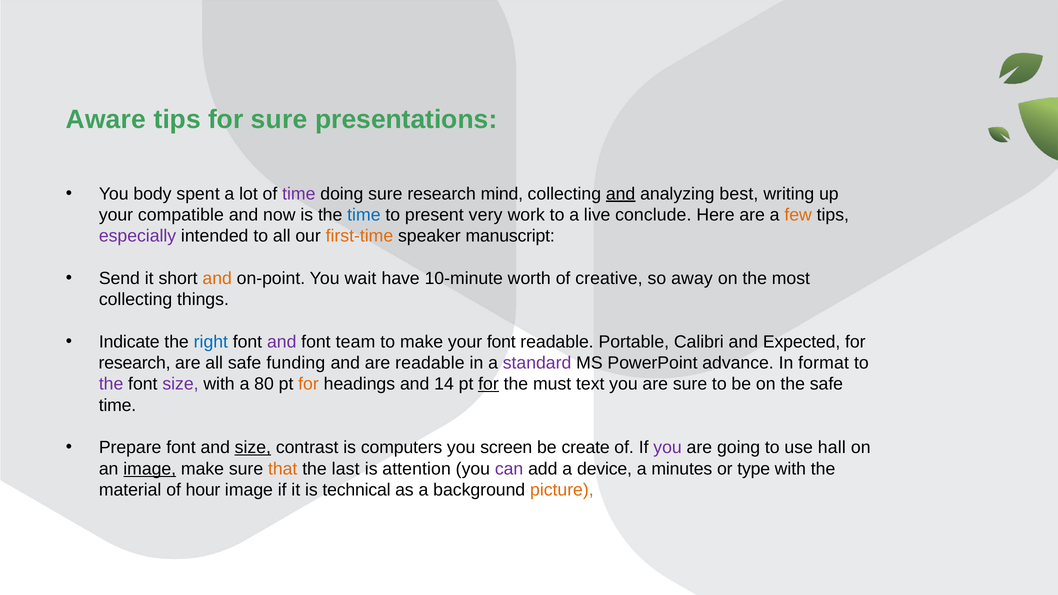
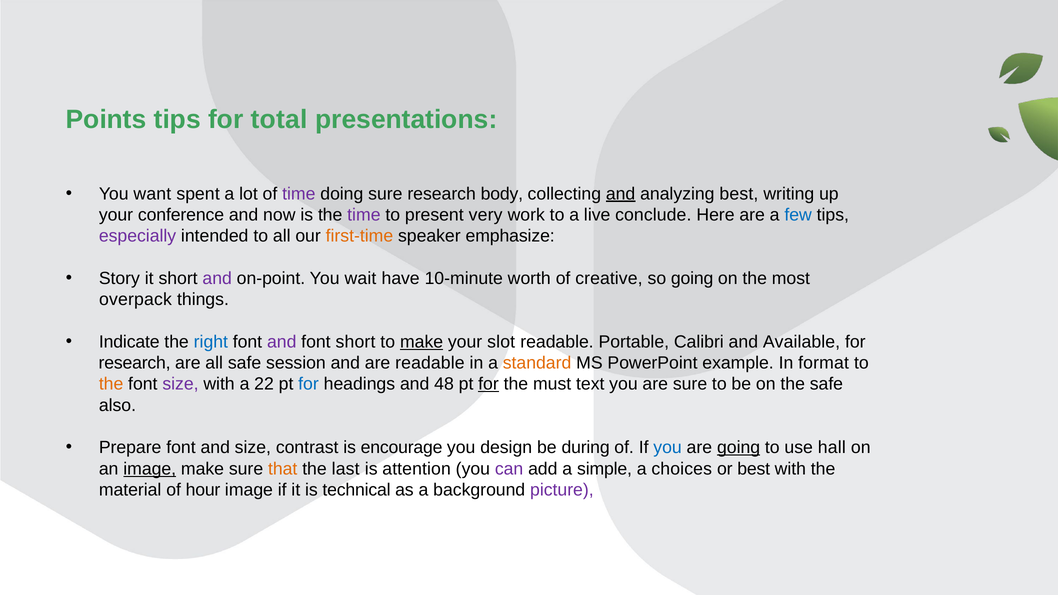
Aware: Aware -> Points (106, 120)
for sure: sure -> total (279, 120)
body: body -> want (152, 194)
mind: mind -> body (502, 194)
compatible: compatible -> conference (181, 215)
time colour: blue -> purple (364, 215)
few colour: orange -> blue (798, 215)
manuscript: manuscript -> emphasize (510, 236)
Send: Send -> Story (119, 278)
and colour: orange -> purple (217, 278)
so away: away -> going (692, 278)
collecting: collecting -> overpack (135, 300)
font team: team -> short (355, 342)
make underline: none -> present (422, 342)
your font: font -> slot (501, 342)
Expected: Expected -> Available (801, 342)
funding: funding -> session (296, 363)
standard colour: purple -> orange (537, 363)
advance: advance -> example (738, 363)
the colour: purple -> orange (111, 384)
80: 80 -> 22 (264, 384)
for colour: orange -> blue (308, 384)
14: 14 -> 48 (444, 384)
time: time -> also (117, 405)
size underline: present -> none (253, 448)
computers: computers -> encourage (402, 448)
screen: screen -> design (506, 448)
create: create -> during (586, 448)
you colour: purple -> blue (668, 448)
going underline: none -> present (739, 448)
device: device -> simple (605, 469)
minutes: minutes -> choices (682, 469)
or type: type -> best (754, 469)
picture colour: orange -> purple (562, 490)
